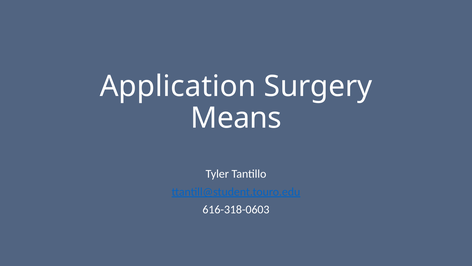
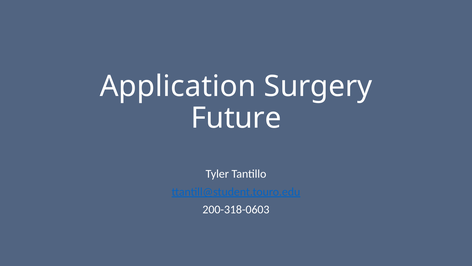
Means: Means -> Future (236, 118)
616-318-0603: 616-318-0603 -> 200-318-0603 (236, 209)
